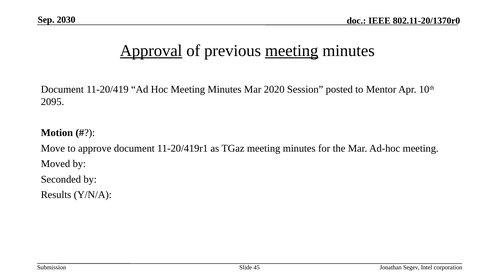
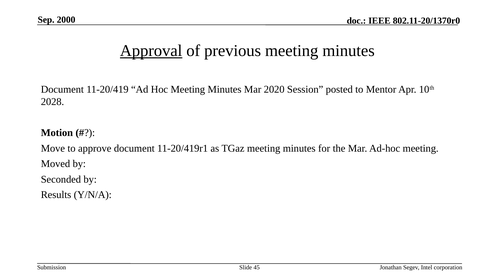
2030: 2030 -> 2000 (66, 20)
meeting underline: present -> none (292, 51)
2095: 2095 -> 2028 (52, 102)
